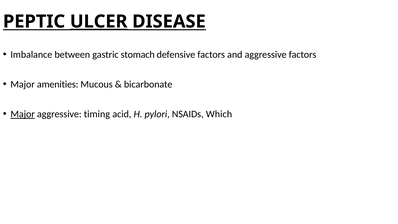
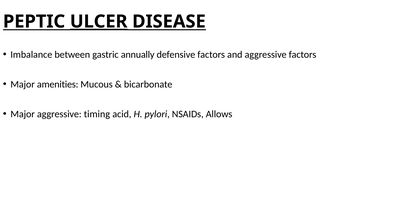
stomach: stomach -> annually (138, 54)
Major underline: present -> none (23, 114)
Which: Which -> Allows (219, 114)
